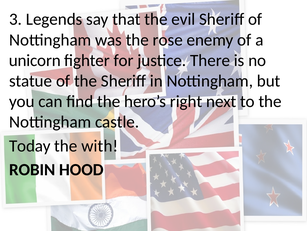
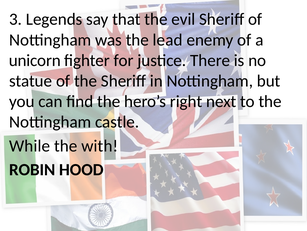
rose: rose -> lead (168, 40)
Today: Today -> While (30, 145)
